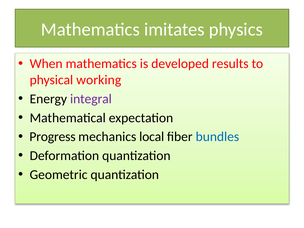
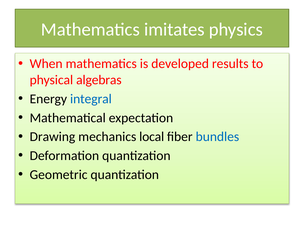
working: working -> algebras (99, 80)
integral colour: purple -> blue (91, 99)
Progress: Progress -> Drawing (52, 137)
